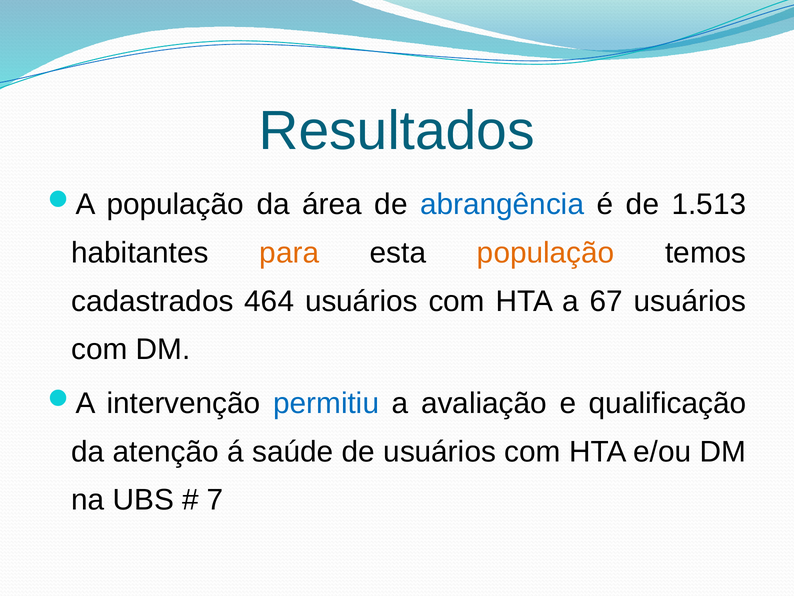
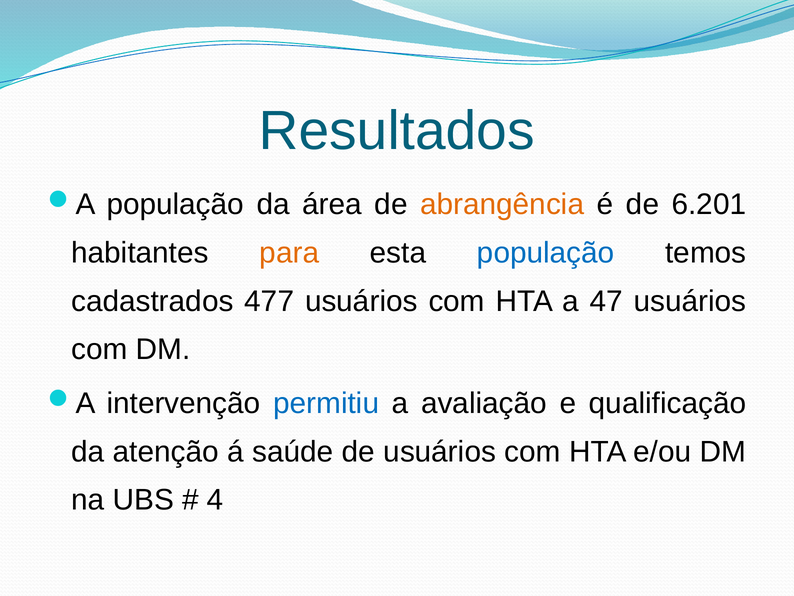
abrangência colour: blue -> orange (502, 204)
1.513: 1.513 -> 6.201 (709, 204)
população colour: orange -> blue (546, 253)
464: 464 -> 477 (269, 301)
67: 67 -> 47 (606, 301)
7: 7 -> 4 (215, 500)
